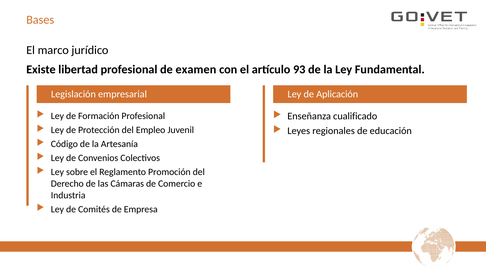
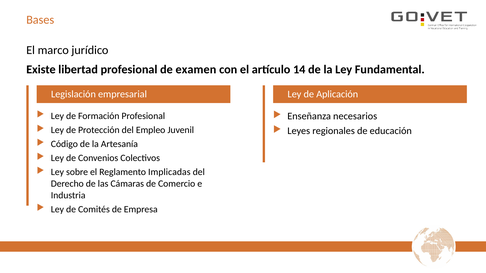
93: 93 -> 14 (299, 70)
cualificado: cualificado -> necesarios (355, 116)
Promoción: Promoción -> Implicadas (169, 172)
